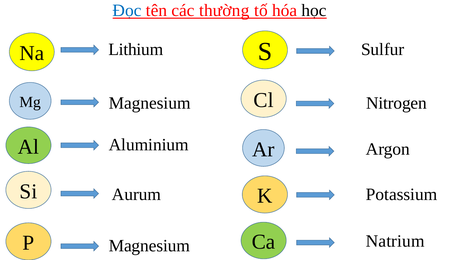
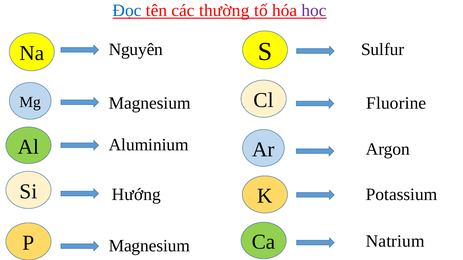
học colour: black -> purple (314, 10)
Lithium: Lithium -> Nguyên (136, 50)
Nitrogen: Nitrogen -> Fluorine (396, 103)
Aurum: Aurum -> Hướng (136, 195)
